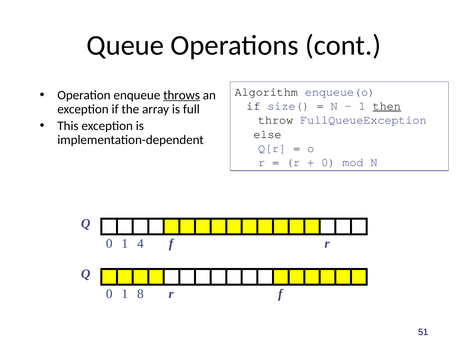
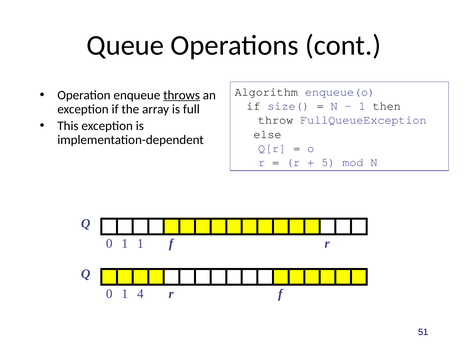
then underline: present -> none (387, 106)
0: 0 -> 5 (328, 162)
1 4: 4 -> 1 (140, 244)
8: 8 -> 4 (140, 294)
